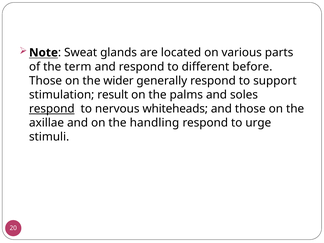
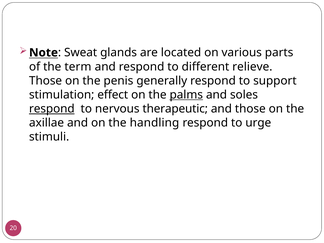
before: before -> relieve (252, 67)
wider: wider -> penis (118, 81)
result: result -> effect (113, 95)
palms underline: none -> present (186, 95)
whiteheads: whiteheads -> therapeutic (175, 109)
